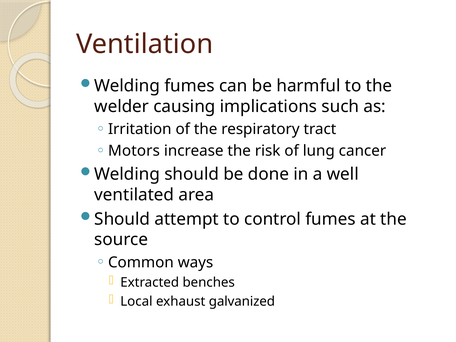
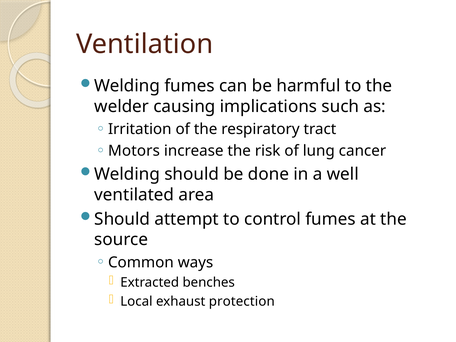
galvanized: galvanized -> protection (242, 301)
